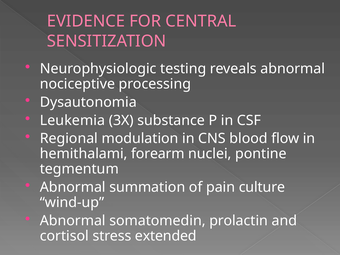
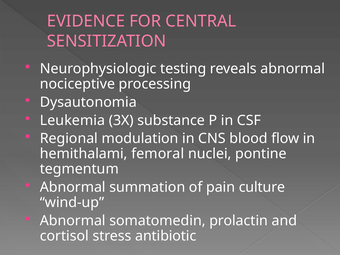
forearm: forearm -> femoral (158, 154)
extended: extended -> antibiotic (166, 236)
